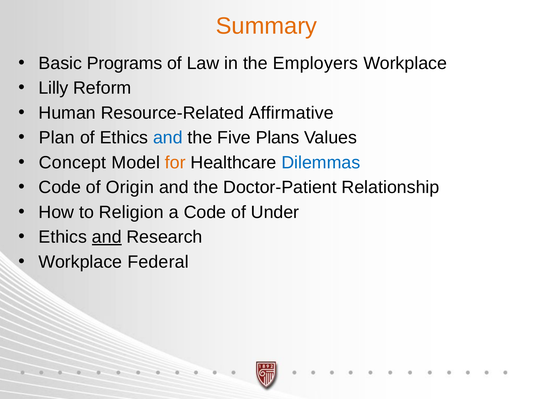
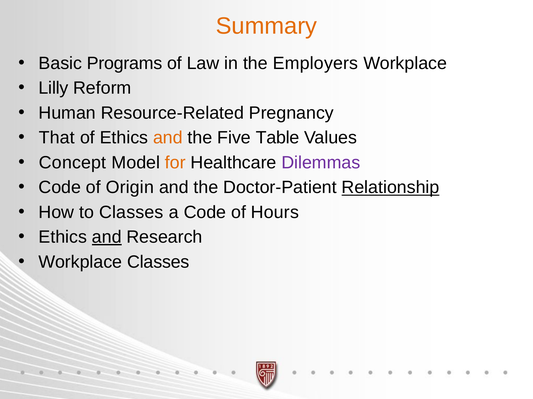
Affirmative: Affirmative -> Pregnancy (291, 113)
Plan: Plan -> That (57, 138)
and colour: blue -> orange (168, 138)
Plans: Plans -> Table (278, 138)
Dilemmas colour: blue -> purple (321, 163)
Relationship underline: none -> present (391, 188)
to Religion: Religion -> Classes (131, 213)
Under: Under -> Hours (275, 213)
Workplace Federal: Federal -> Classes (158, 262)
